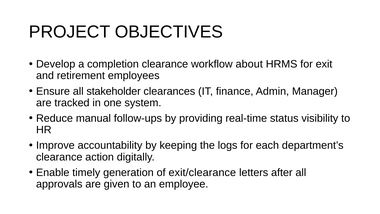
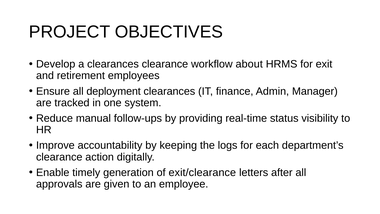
a completion: completion -> clearances (113, 64)
stakeholder: stakeholder -> deployment (114, 91)
